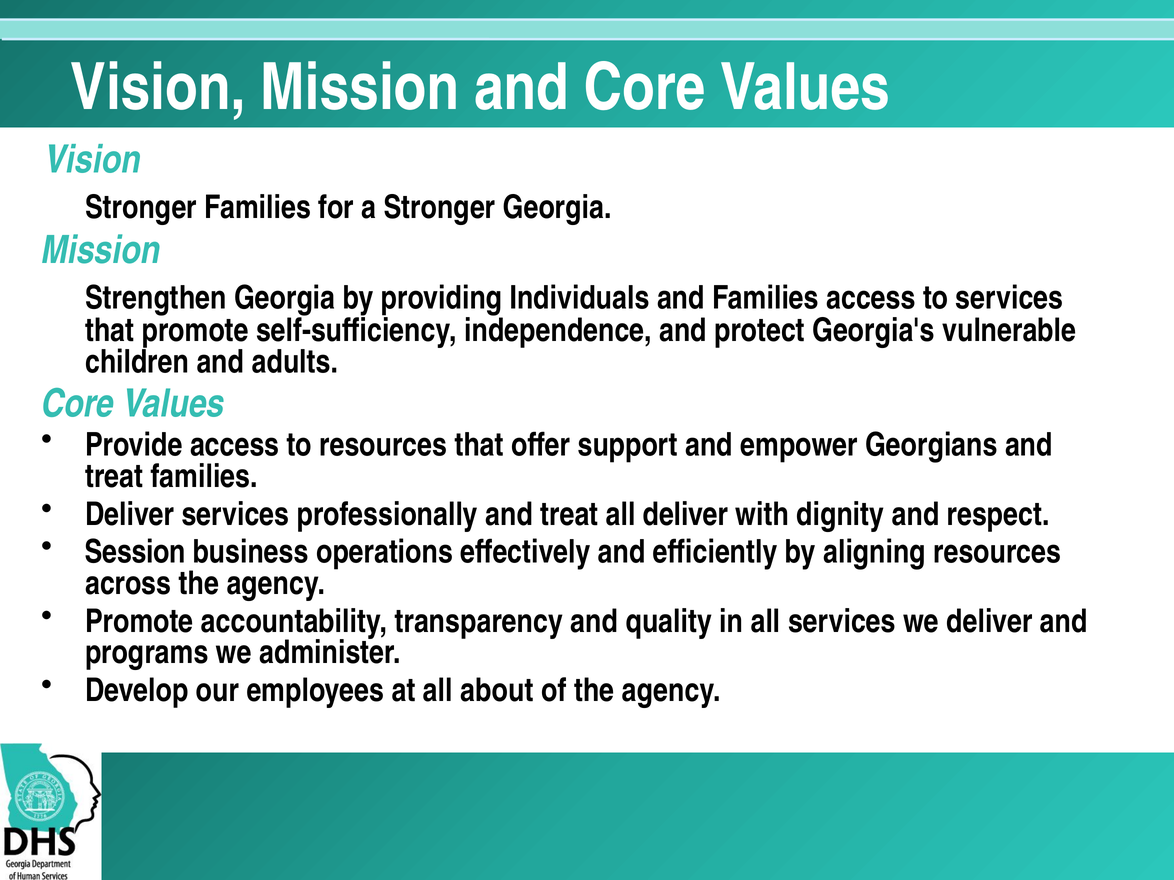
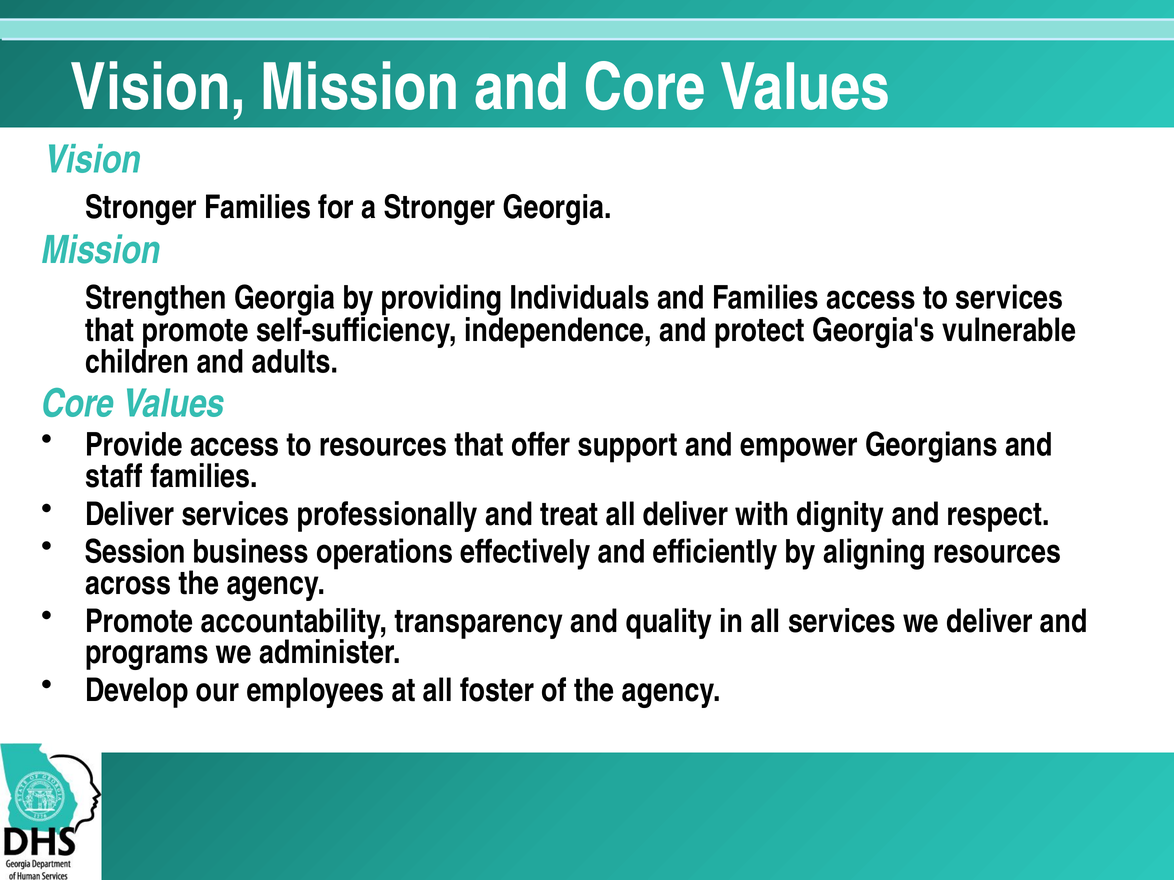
treat: treat -> staff (114, 477)
about: about -> foster (497, 691)
